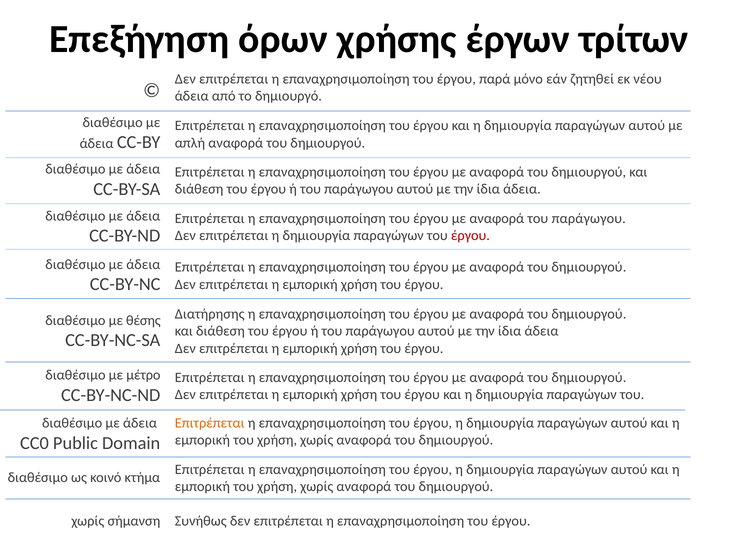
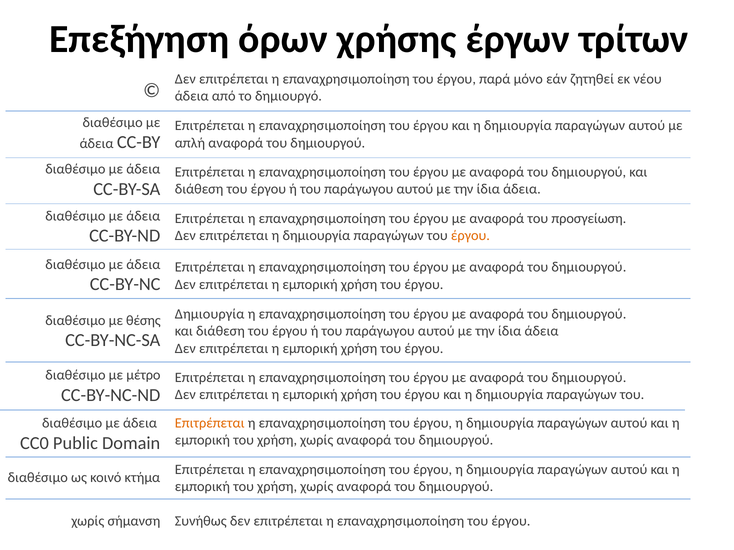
αναφορά του παράγωγου: παράγωγου -> προσγείωση (589, 219)
έργου colour: red -> orange (470, 236)
Διατήρησης: Διατήρησης -> Δημιουργία (210, 314)
